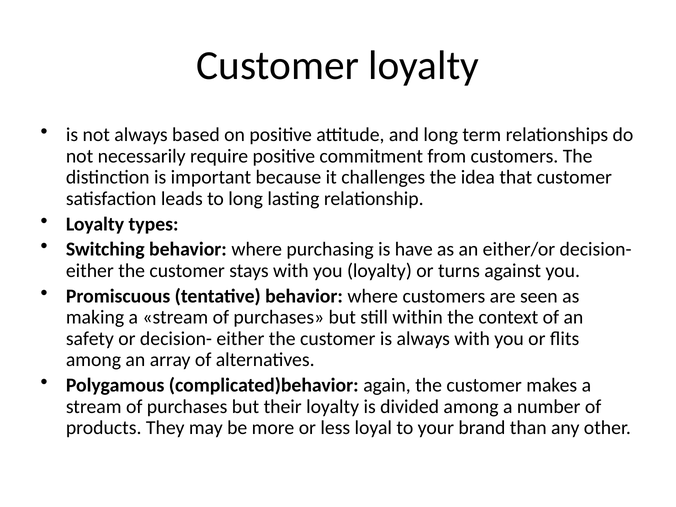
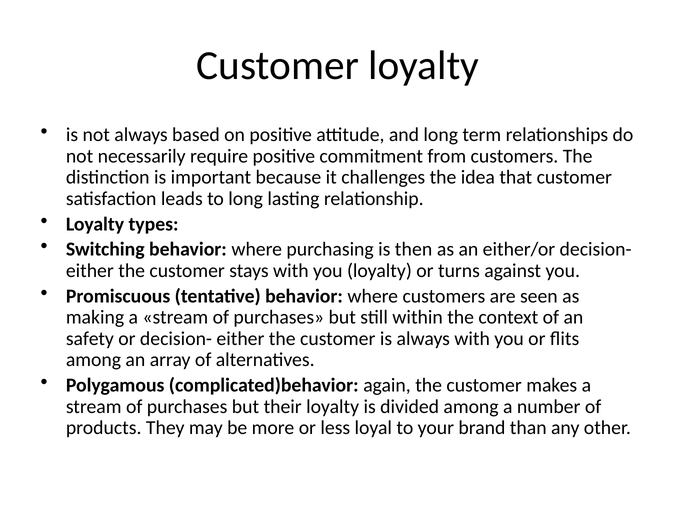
have: have -> then (414, 249)
